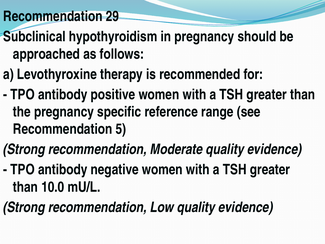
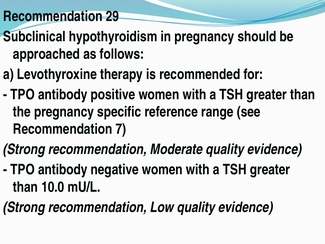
5: 5 -> 7 (121, 129)
